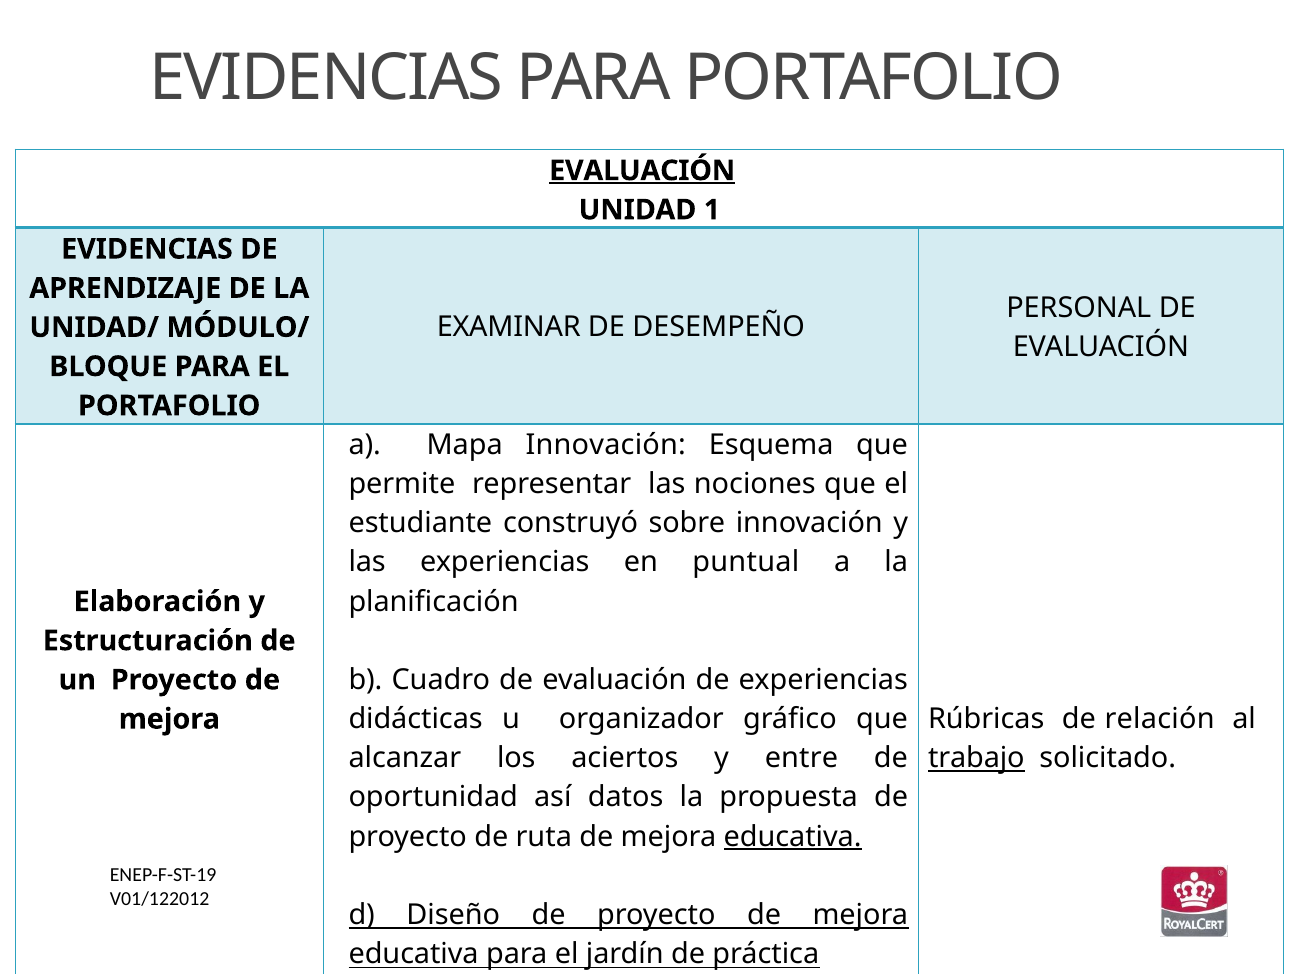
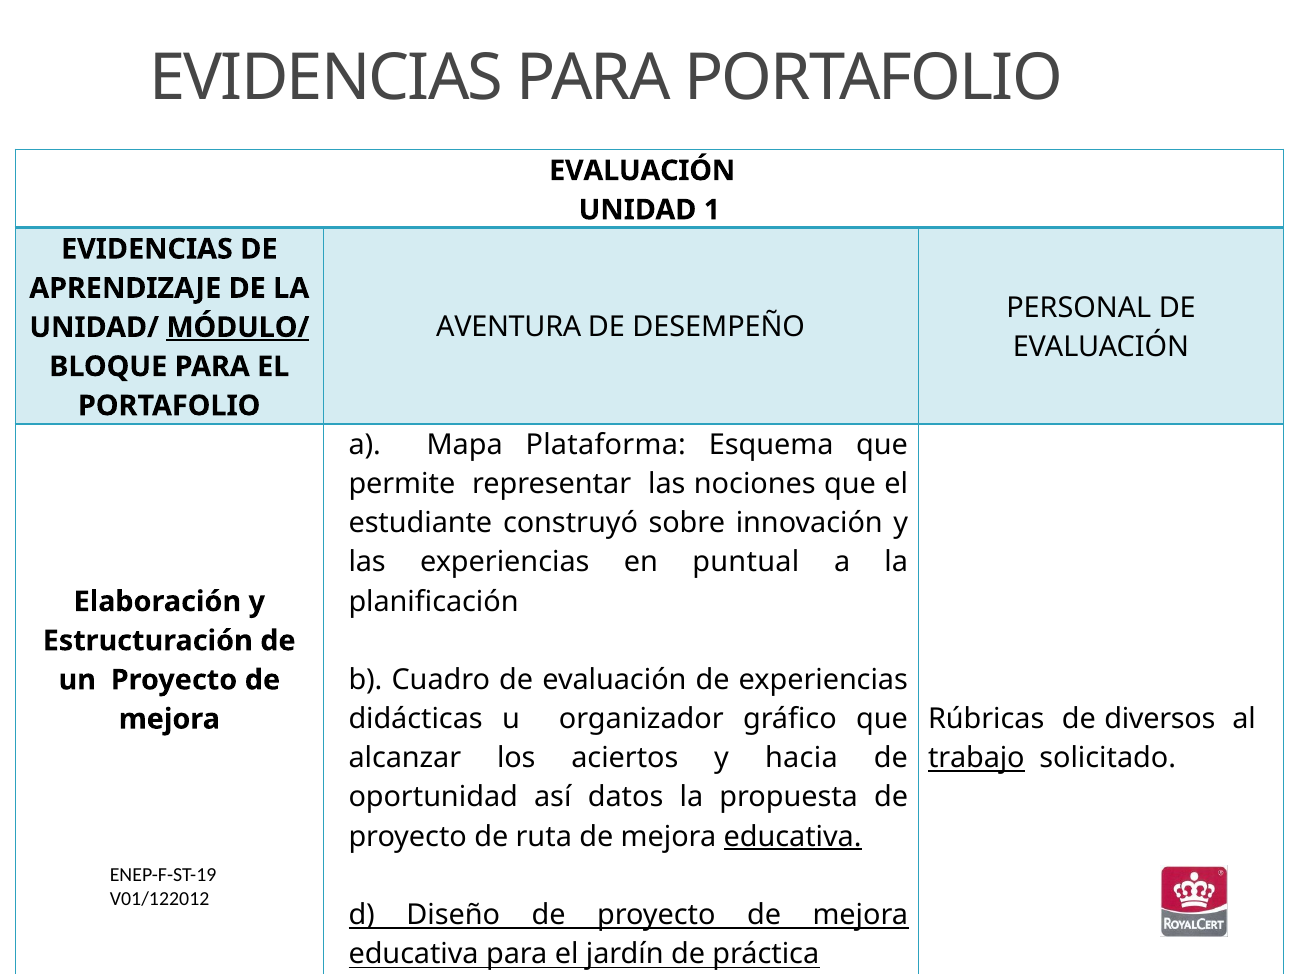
EVALUACIÓN underline: present -> none (642, 171)
EXAMINAR: EXAMINAR -> AVENTURA (509, 328)
MÓDULO/ underline: none -> present (238, 328)
Mapa Innovación: Innovación -> Plataforma (606, 445)
relación: relación -> diversos (1160, 719)
entre: entre -> hacia (801, 758)
